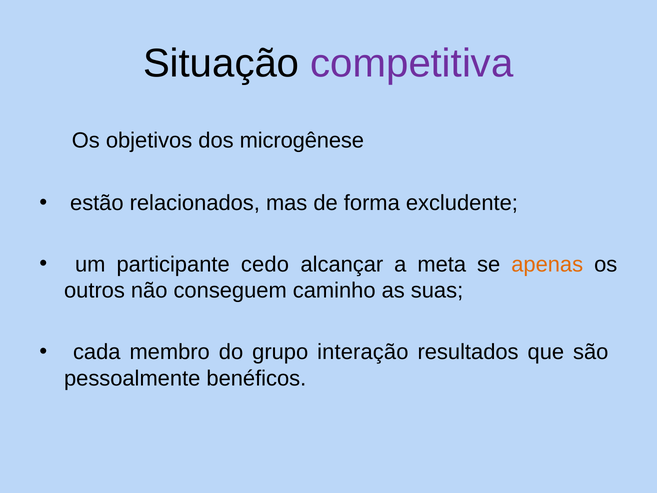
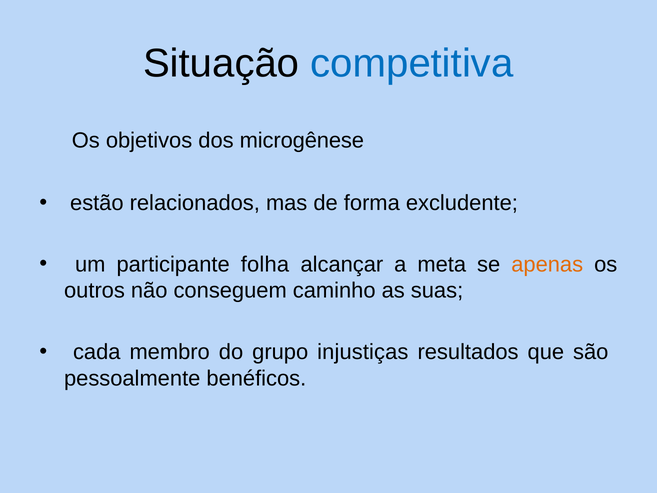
competitiva colour: purple -> blue (412, 64)
cedo: cedo -> folha (265, 264)
interação: interação -> injustiças (363, 352)
